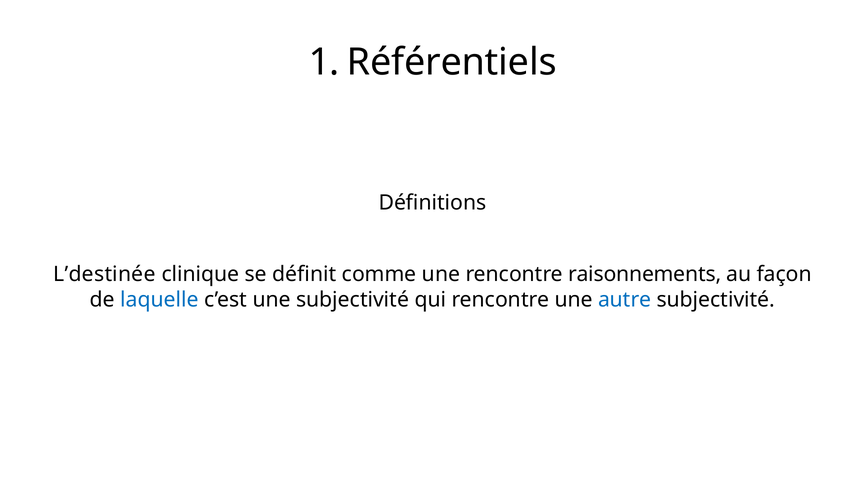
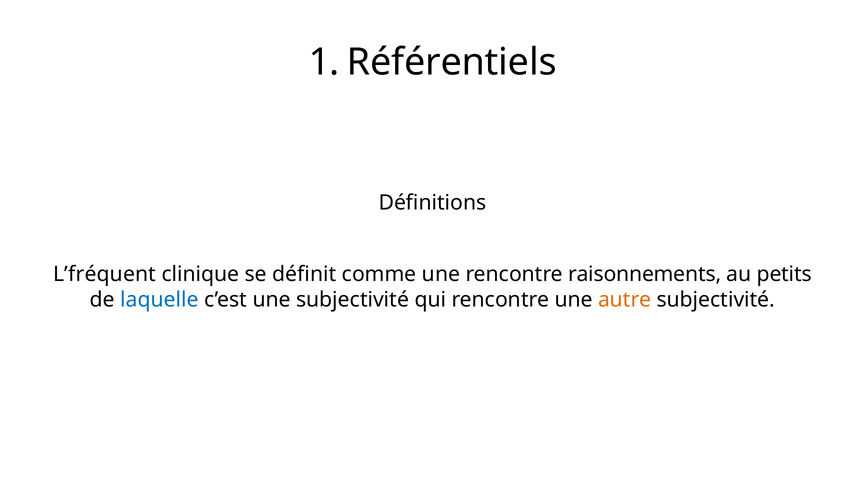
L’destinée: L’destinée -> L’fréquent (105, 275)
façon: façon -> petits (784, 275)
autre colour: blue -> orange (625, 300)
